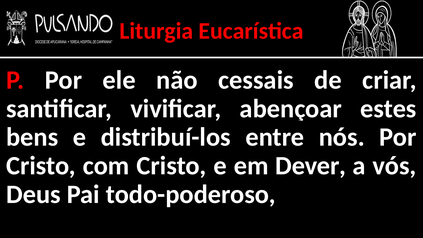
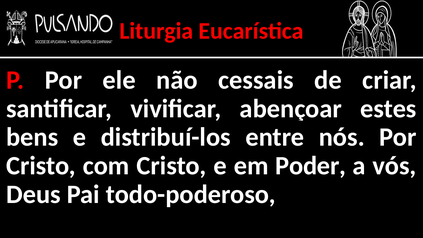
Dever: Dever -> Poder (311, 166)
